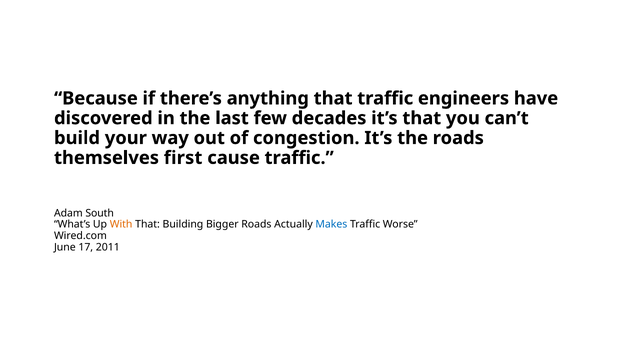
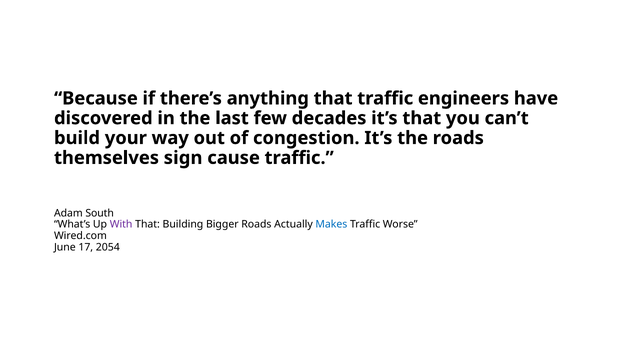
first: first -> sign (183, 158)
With colour: orange -> purple (121, 225)
2011: 2011 -> 2054 (108, 247)
